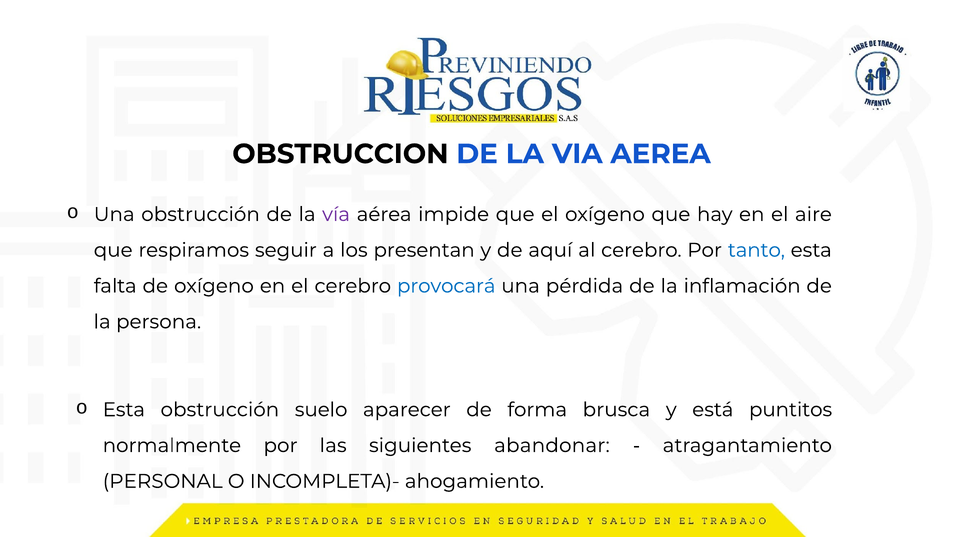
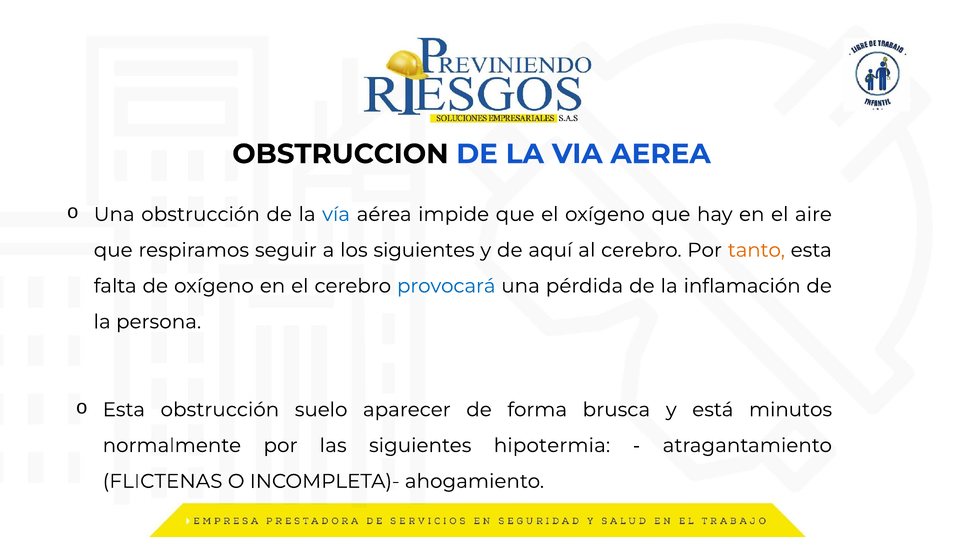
vía colour: purple -> blue (336, 214)
los presentan: presentan -> siguientes (424, 250)
tanto colour: blue -> orange (756, 250)
puntitos: puntitos -> minutos (791, 410)
abandonar: abandonar -> hipotermia (552, 446)
PERSONAL: PERSONAL -> FLICTENAS (163, 481)
